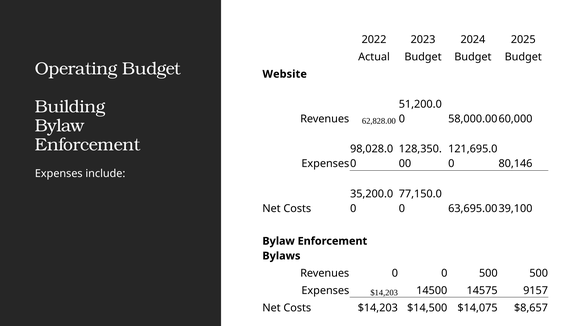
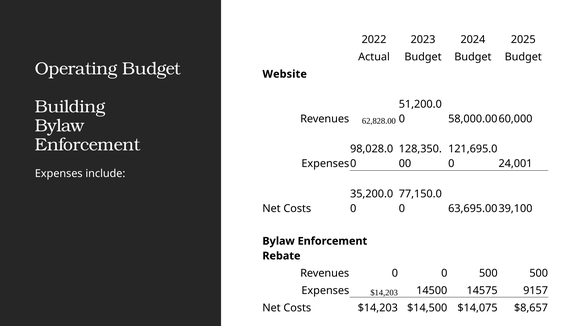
80,146: 80,146 -> 24,001 (515, 164)
Bylaws: Bylaws -> Rebate (281, 256)
